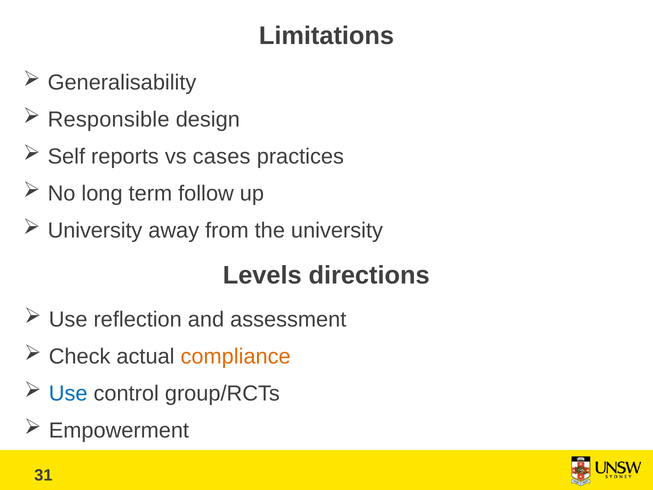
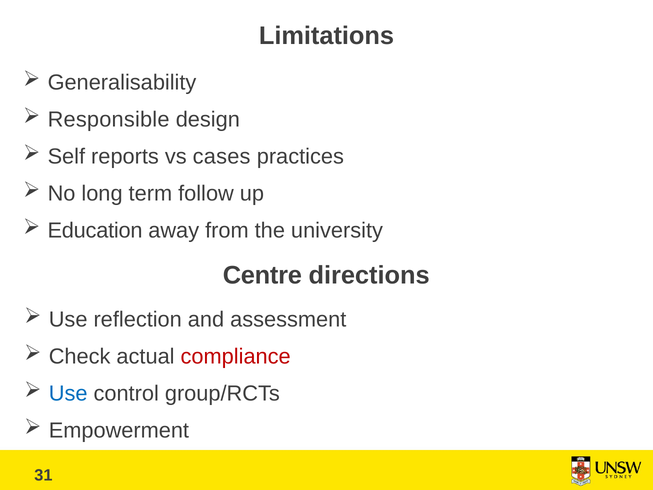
University: University -> Education (95, 231)
Levels: Levels -> Centre (262, 275)
compliance colour: orange -> red (236, 356)
